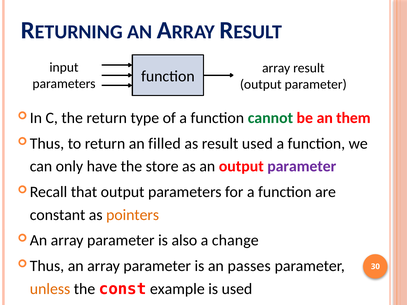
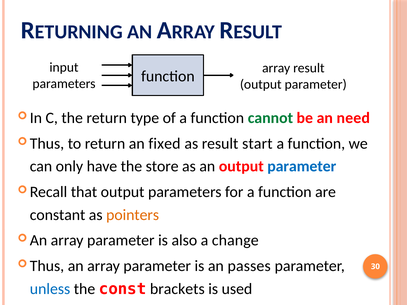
them: them -> need (353, 118)
filled: filled -> fixed (164, 144)
result used: used -> start (257, 144)
parameter colour: purple -> blue (302, 167)
unless colour: orange -> blue (50, 289)
example: example -> brackets (177, 289)
